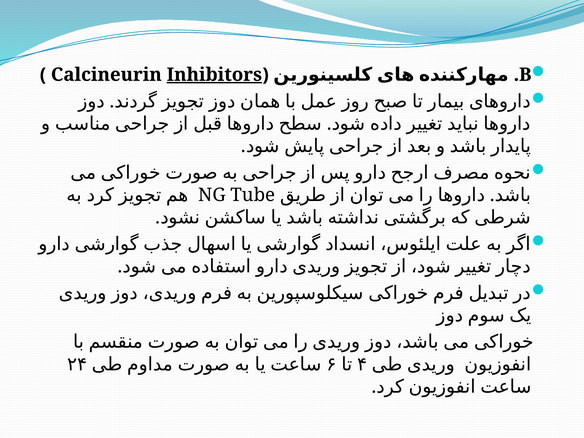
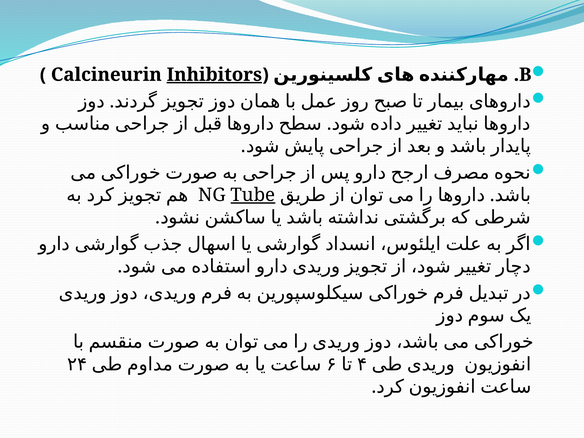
Tube underline: none -> present (253, 195)
